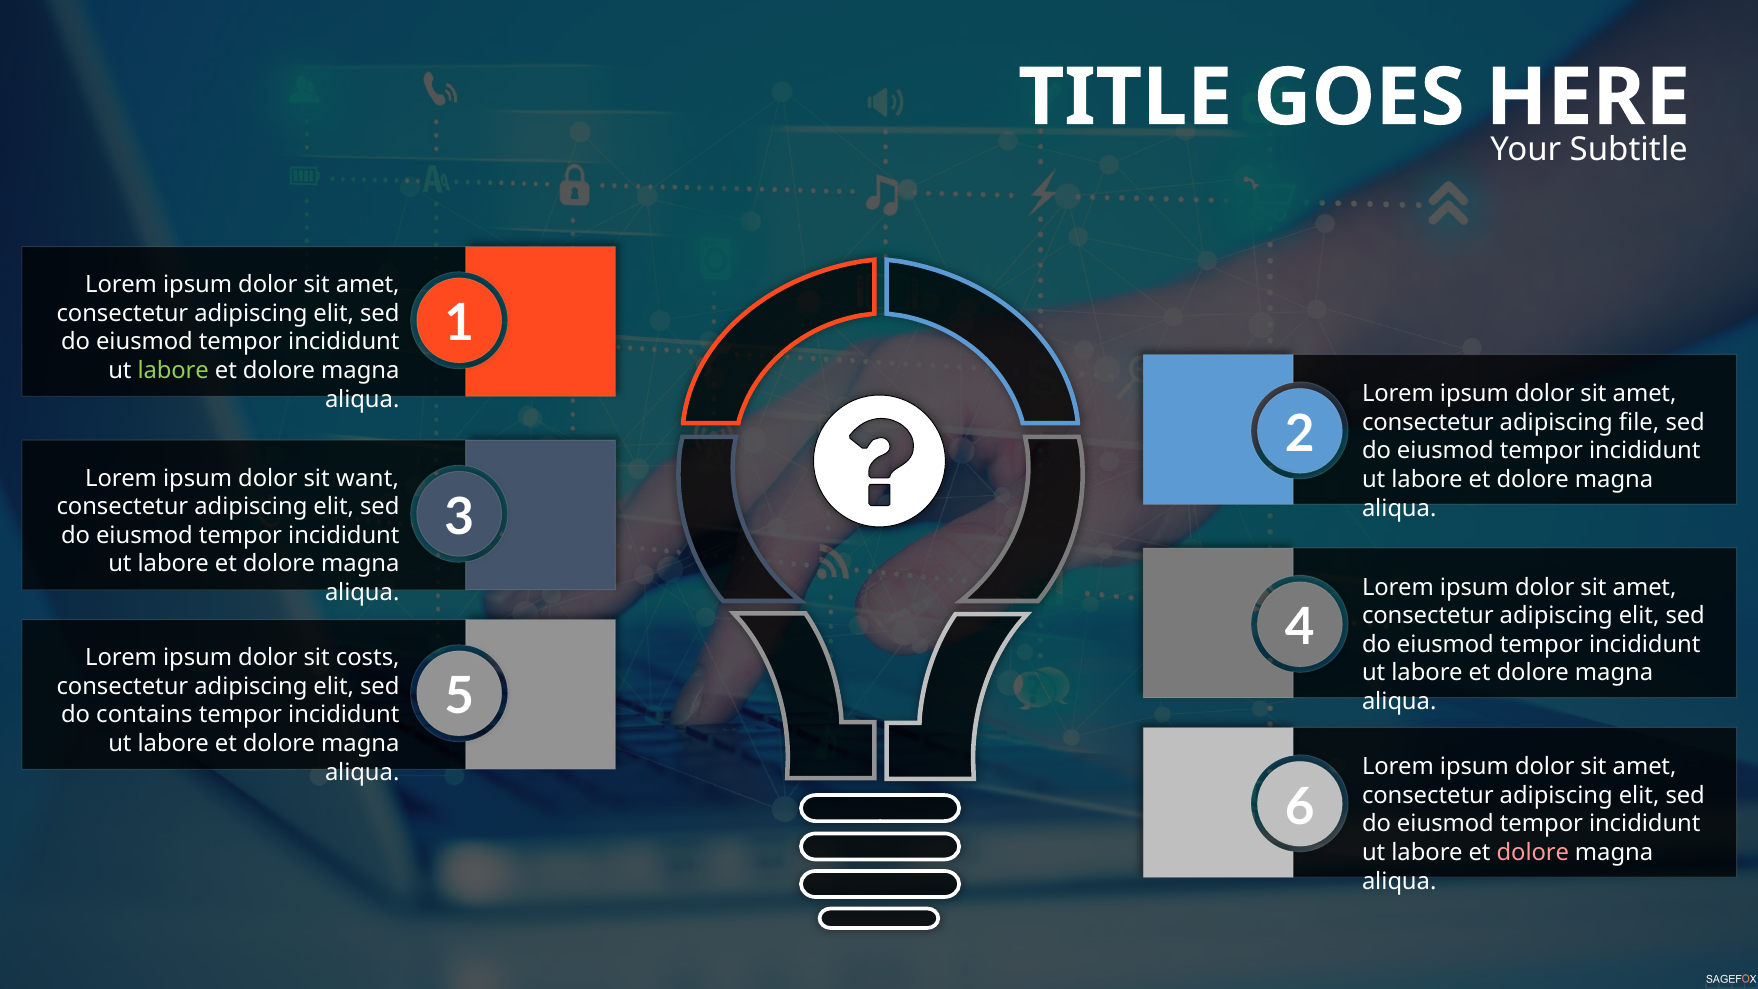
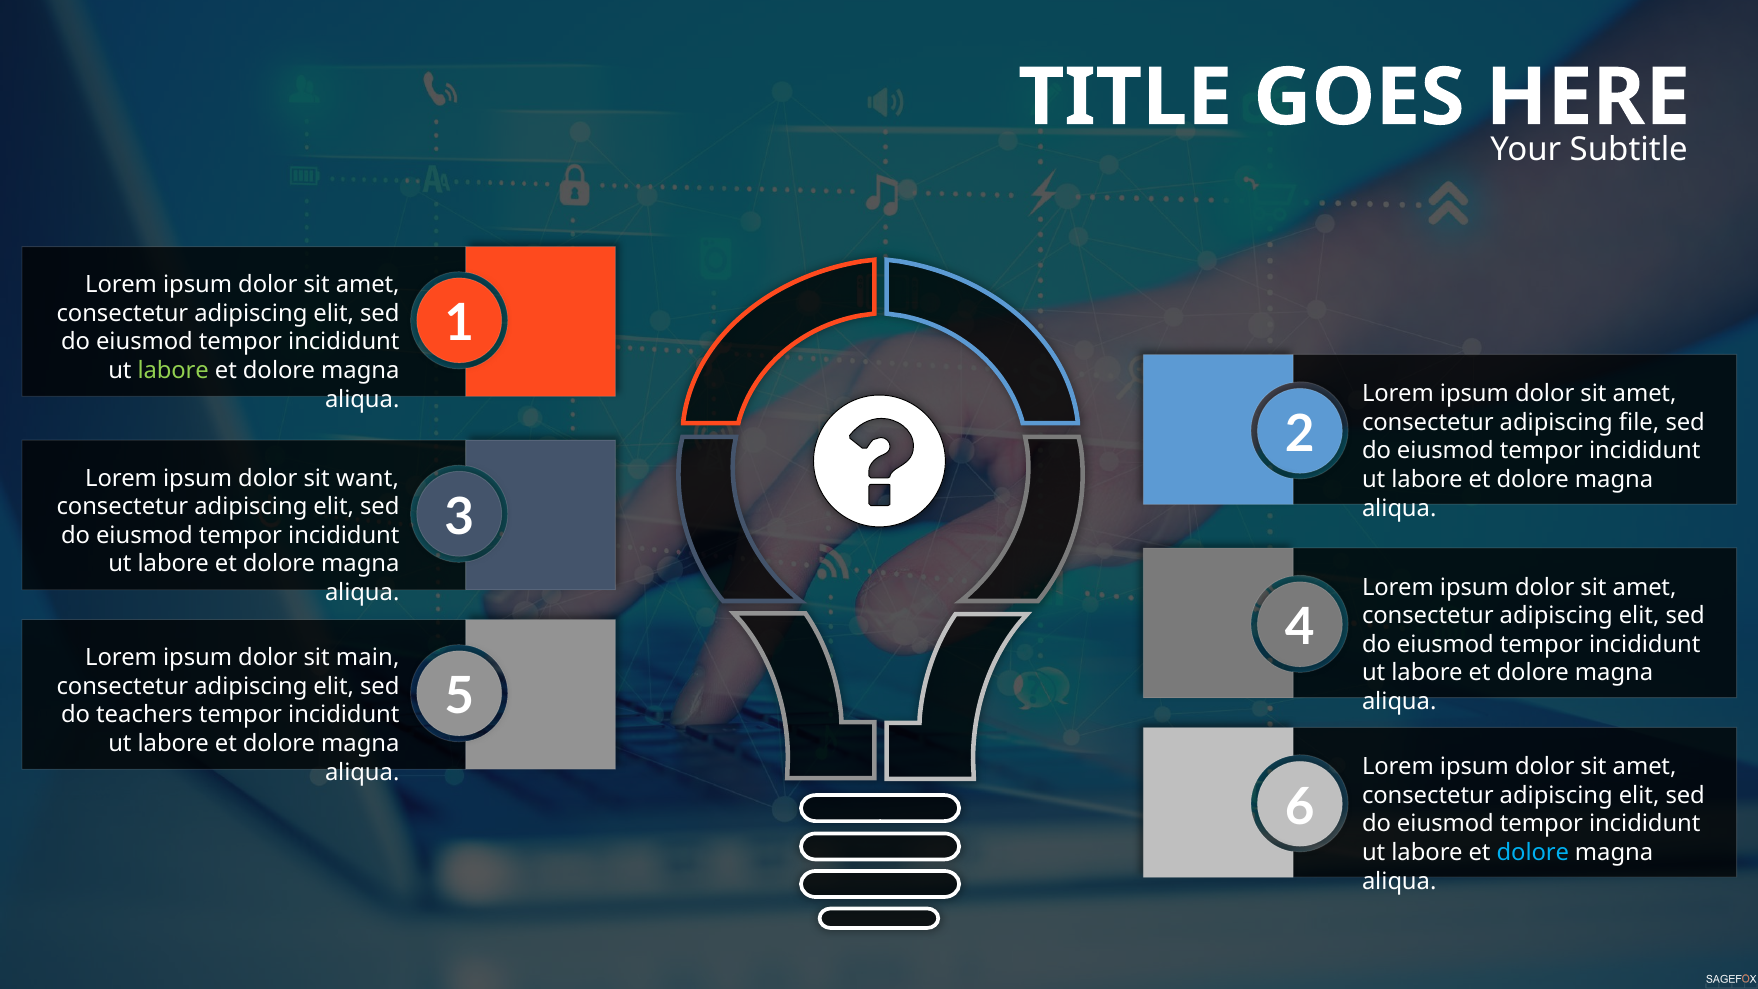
costs: costs -> main (368, 658)
contains: contains -> teachers (144, 715)
dolore colour: pink -> light blue (1533, 853)
